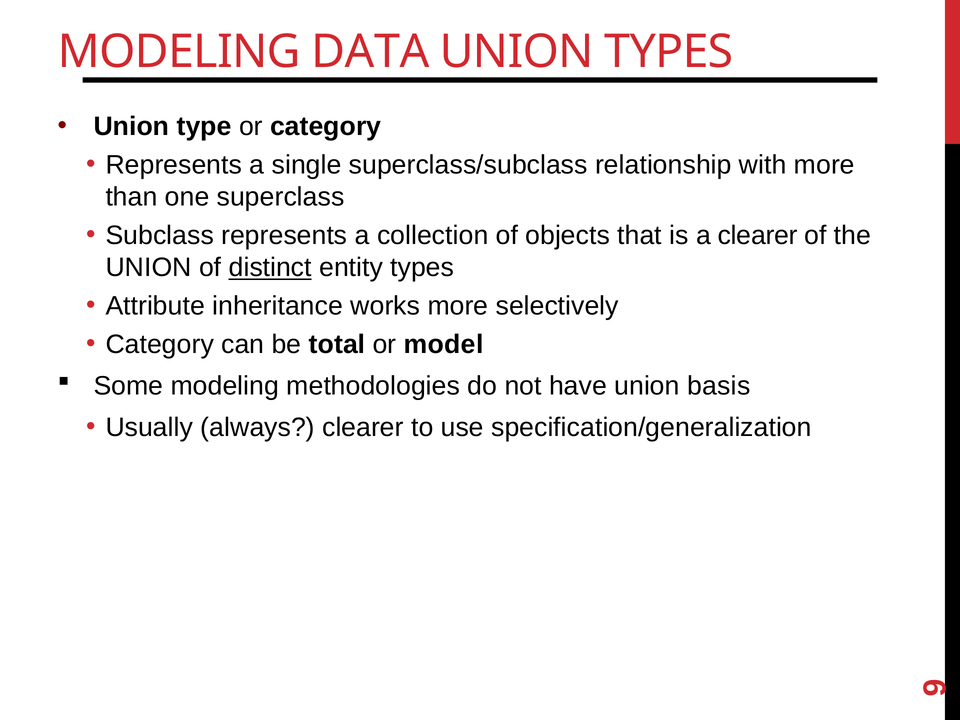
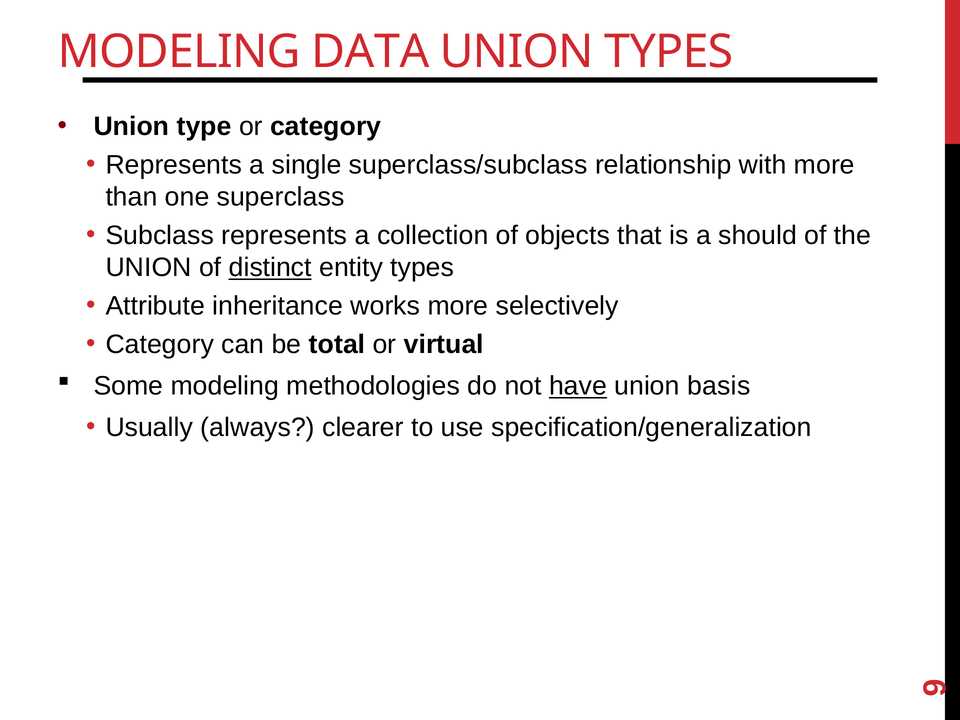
a clearer: clearer -> should (758, 236)
model: model -> virtual (444, 344)
have underline: none -> present (578, 386)
